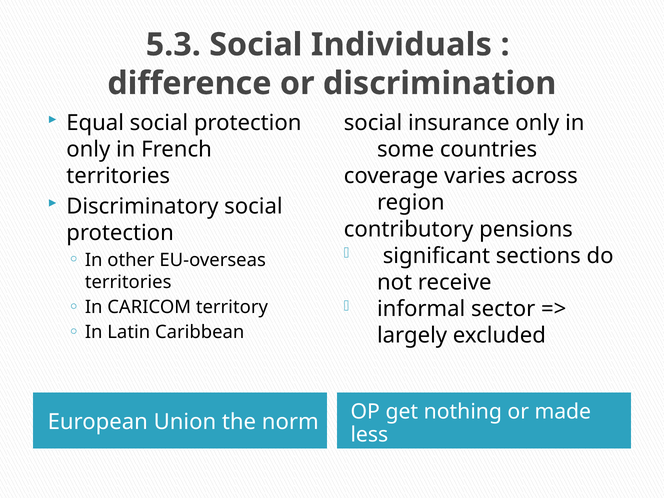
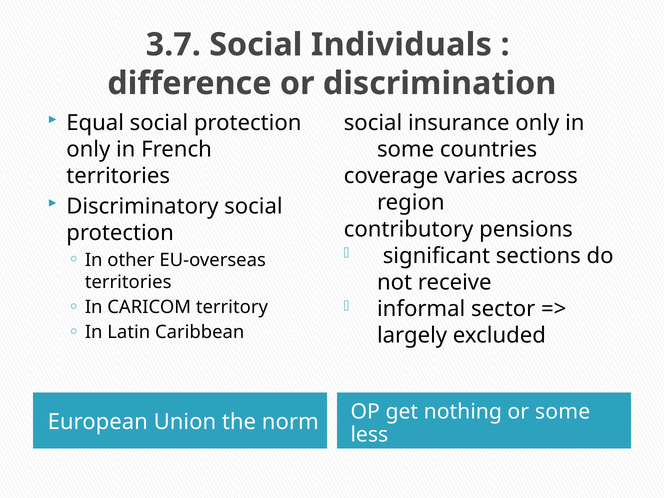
5.3: 5.3 -> 3.7 (173, 45)
or made: made -> some (563, 412)
